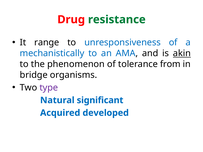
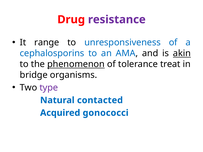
resistance colour: green -> purple (117, 20)
mechanistically: mechanistically -> cephalosporins (52, 53)
phenomenon underline: none -> present (76, 64)
from: from -> treat (170, 64)
significant: significant -> contacted (100, 100)
developed: developed -> gonococci (106, 113)
